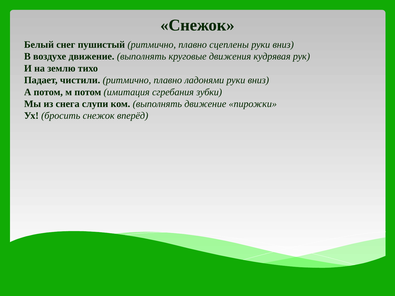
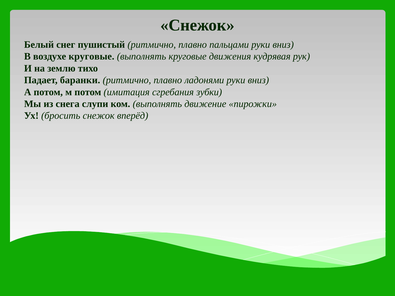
сцеплены: сцеплены -> пальцами (229, 45)
воздухе движение: движение -> круговые (91, 57)
чистили: чистили -> баранки (80, 80)
